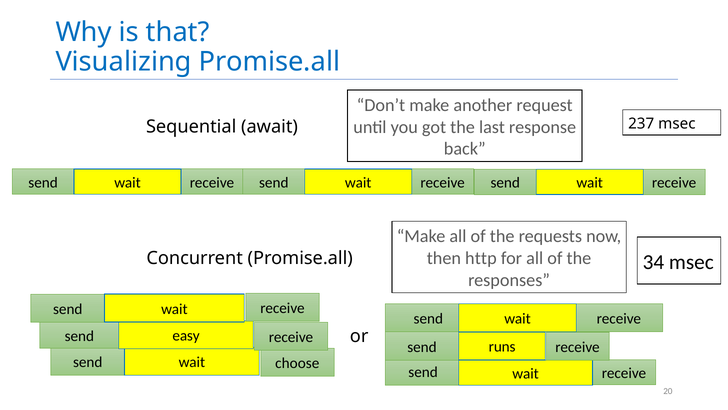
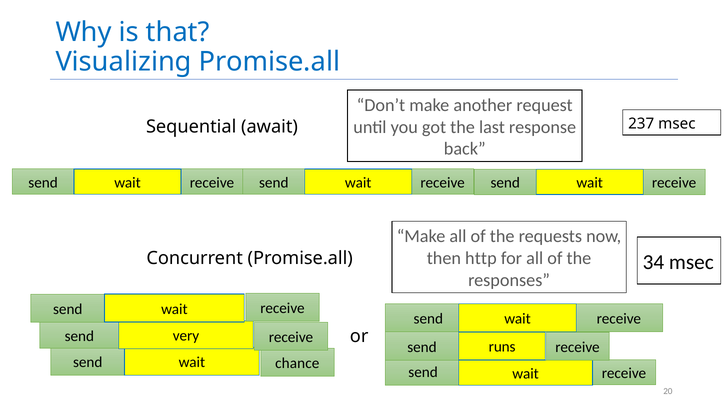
easy: easy -> very (186, 335)
choose: choose -> chance (297, 363)
